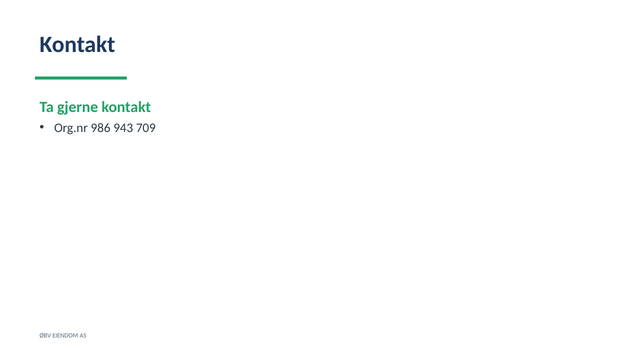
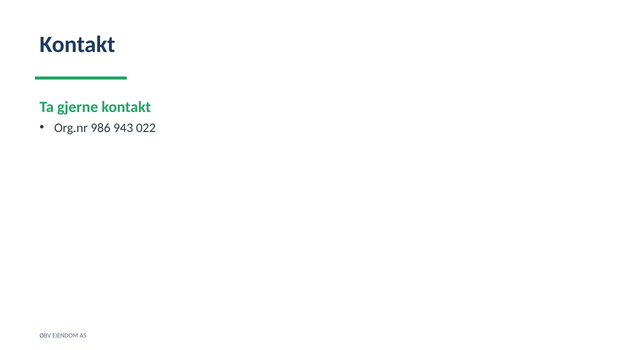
709: 709 -> 022 (146, 128)
